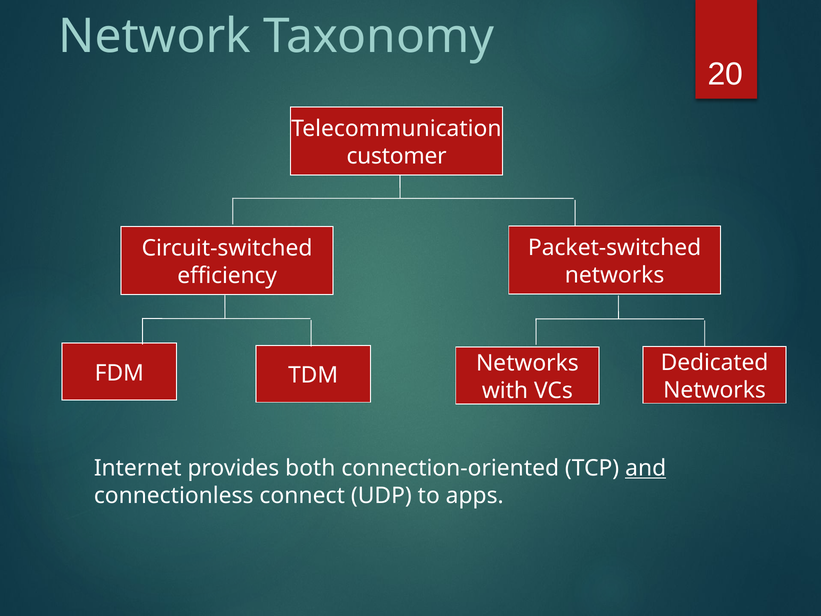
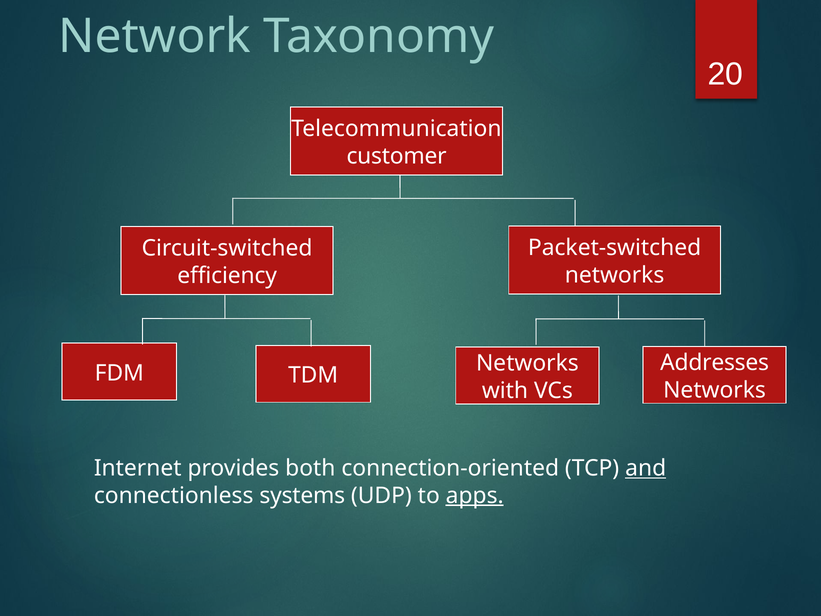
Dedicated: Dedicated -> Addresses (715, 363)
connect: connect -> systems (302, 495)
apps underline: none -> present (475, 495)
